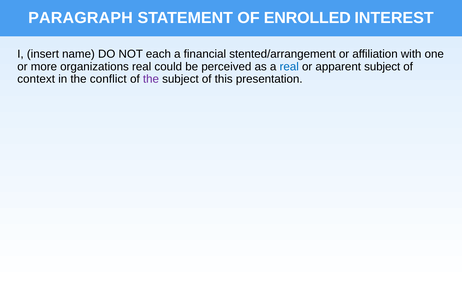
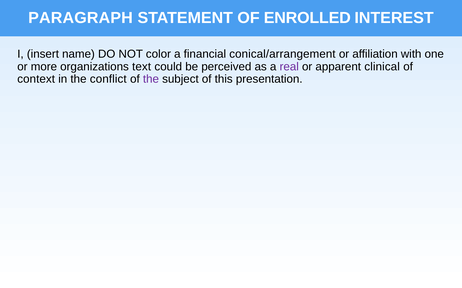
each: each -> color (158, 54)
stented/arrangement: stented/arrangement -> conical/arrangement (282, 54)
organizations real: real -> text (142, 67)
real colour: blue -> purple (289, 67)
apparent subject: subject -> clinical (382, 67)
